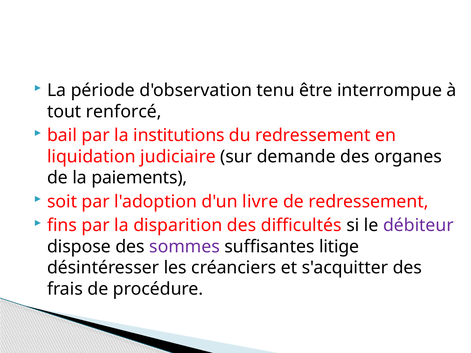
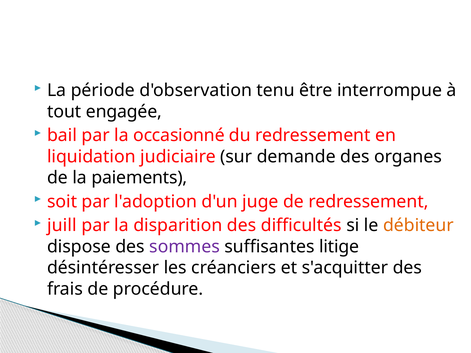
renforcé: renforcé -> engagée (124, 112)
institutions: institutions -> occasionné (179, 136)
livre: livre -> juge (260, 202)
fins: fins -> juill (62, 226)
débiteur colour: purple -> orange (418, 226)
